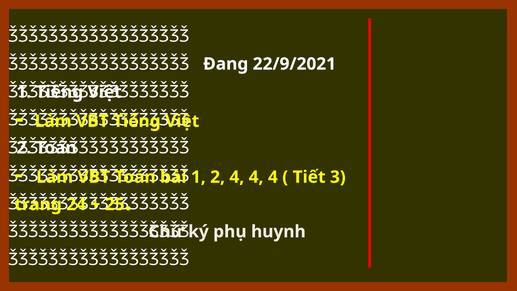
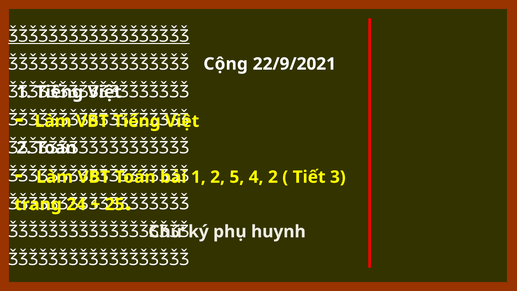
ǮǮǮǮǮǮǮǮǮǮǮǮǮǮǮǮǮǮ underline: none -> present (99, 36)
Đang: Đang -> Cộng (226, 64)
2 4: 4 -> 5 (237, 177)
4: 4 -> 2 (273, 177)
